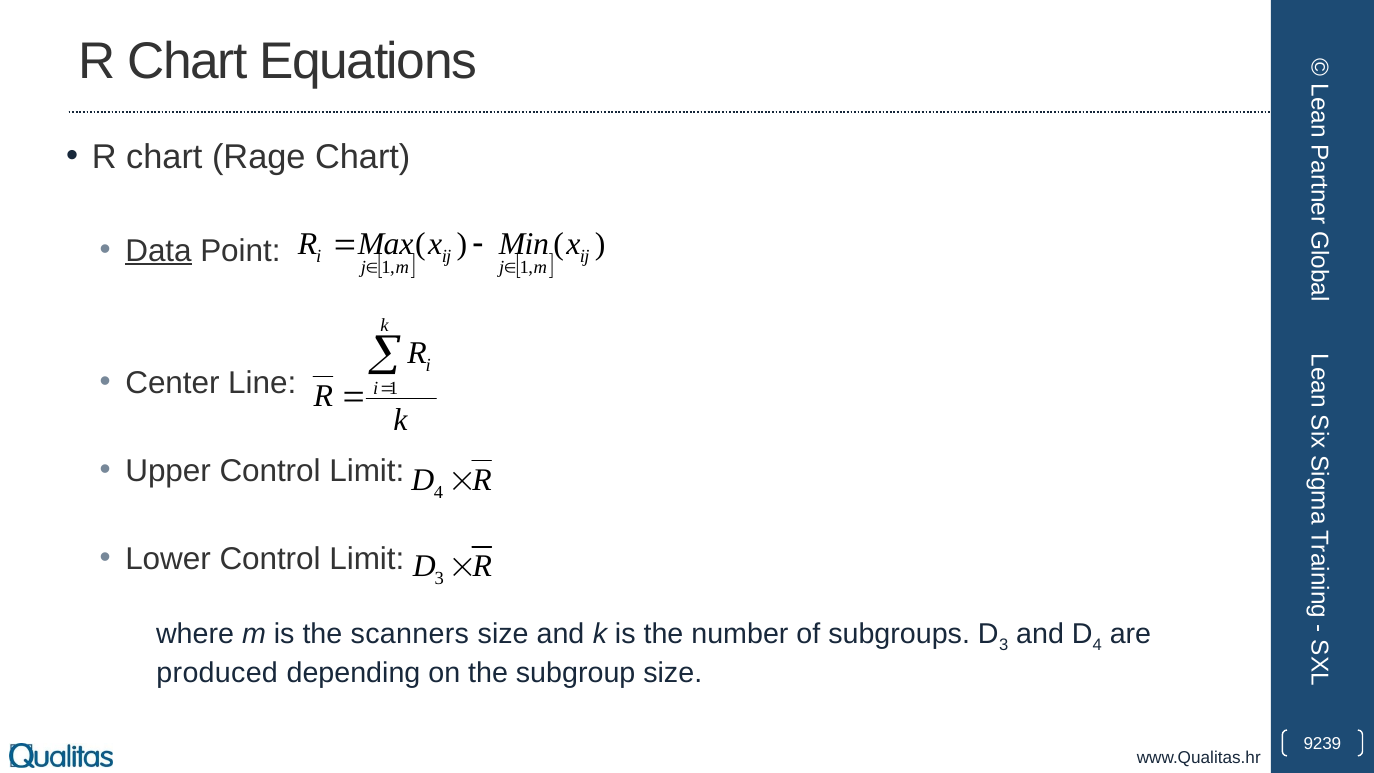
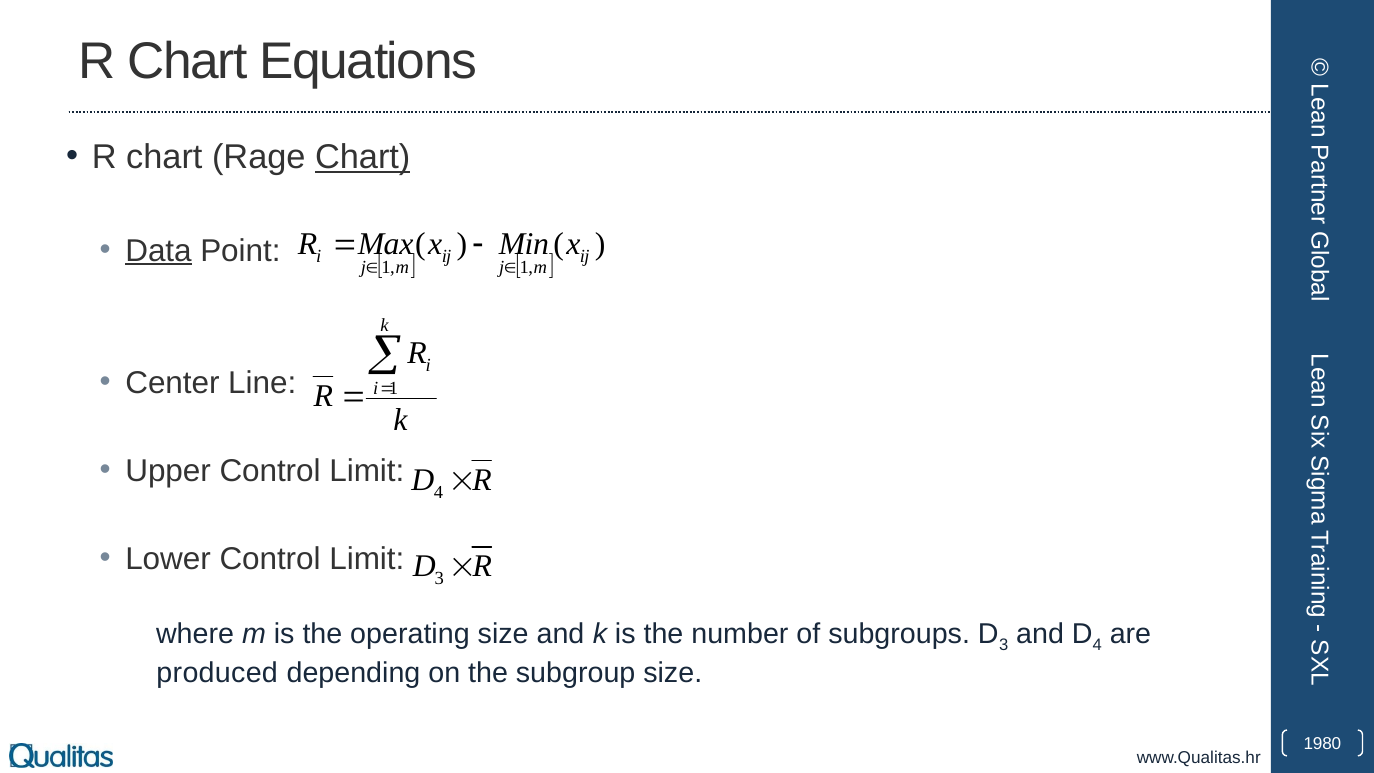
Chart underline: none -> present (363, 157)
scanners: scanners -> operating (410, 634)
9239: 9239 -> 1980 (1322, 744)
